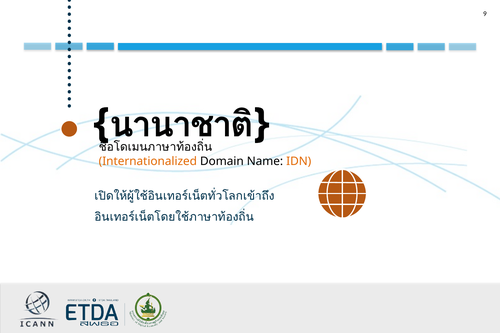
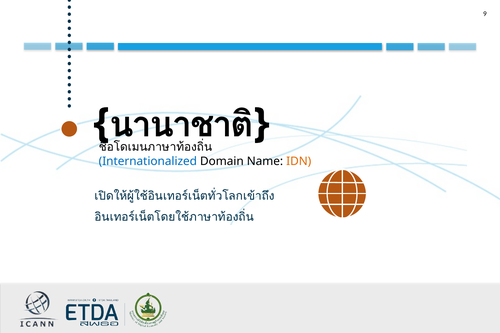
Internationalized colour: orange -> blue (148, 161)
